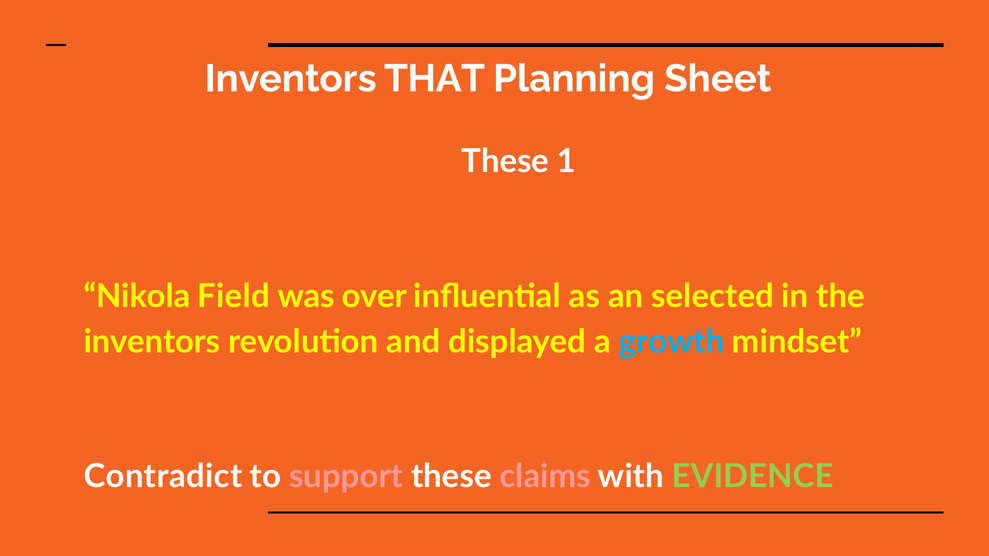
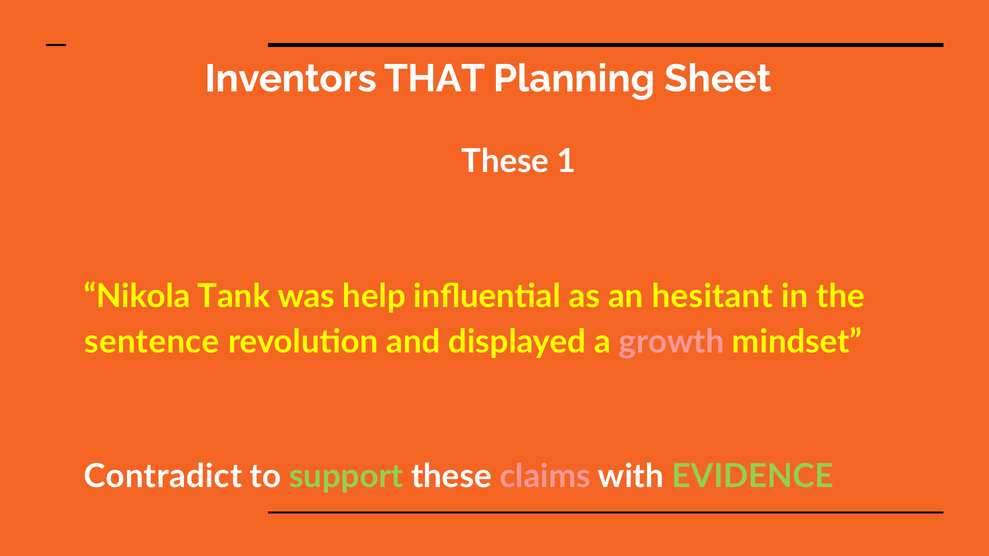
Field: Field -> Tank (234, 296)
over: over -> help (374, 296)
selected: selected -> hesitant (713, 296)
inventors: inventors -> sentence (152, 342)
growth colour: light blue -> pink (671, 342)
support colour: pink -> light green (346, 477)
